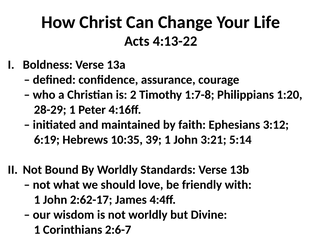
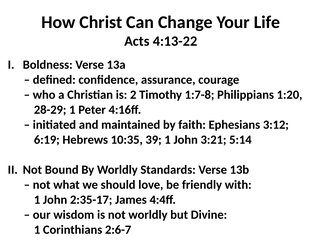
2:62-17: 2:62-17 -> 2:35-17 (91, 200)
